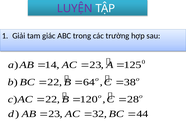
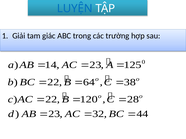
LUYỆN colour: purple -> blue (75, 9)
